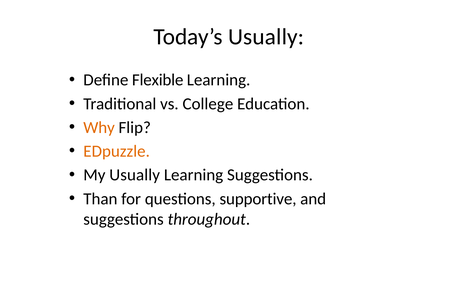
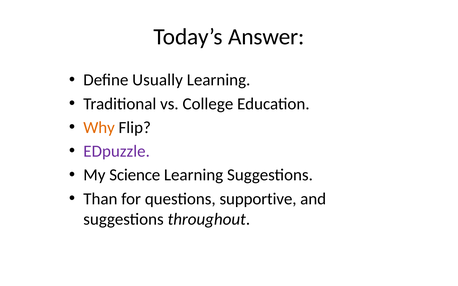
Today’s Usually: Usually -> Answer (266, 37)
Flexible: Flexible -> Usually (158, 80)
EDpuzzle colour: orange -> purple (117, 151)
My Usually: Usually -> Science (135, 175)
